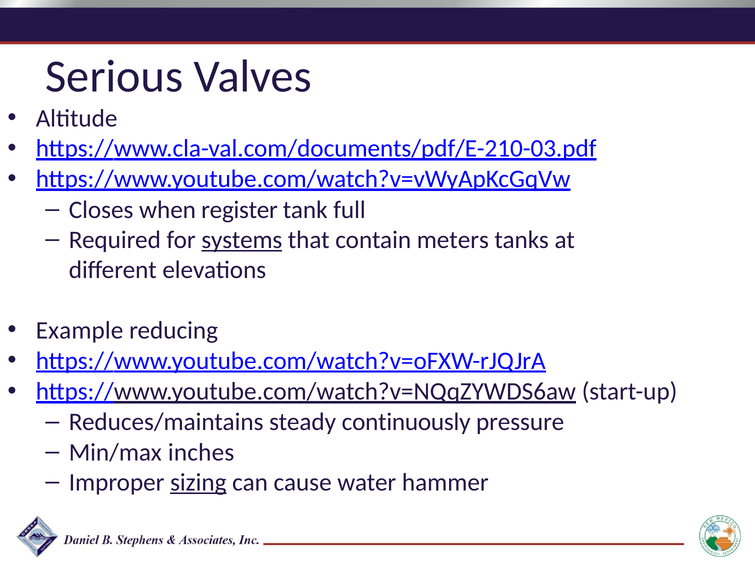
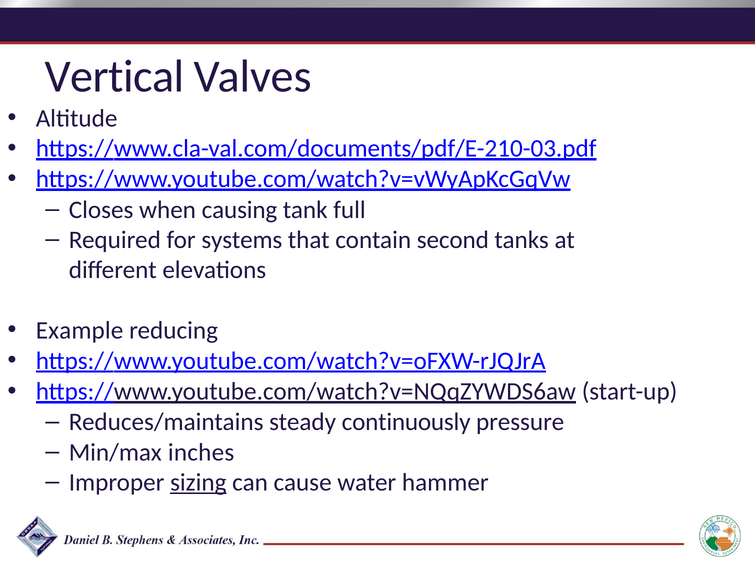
Serious: Serious -> Vertical (115, 77)
register: register -> causing (240, 210)
systems underline: present -> none (242, 240)
meters: meters -> second (453, 240)
